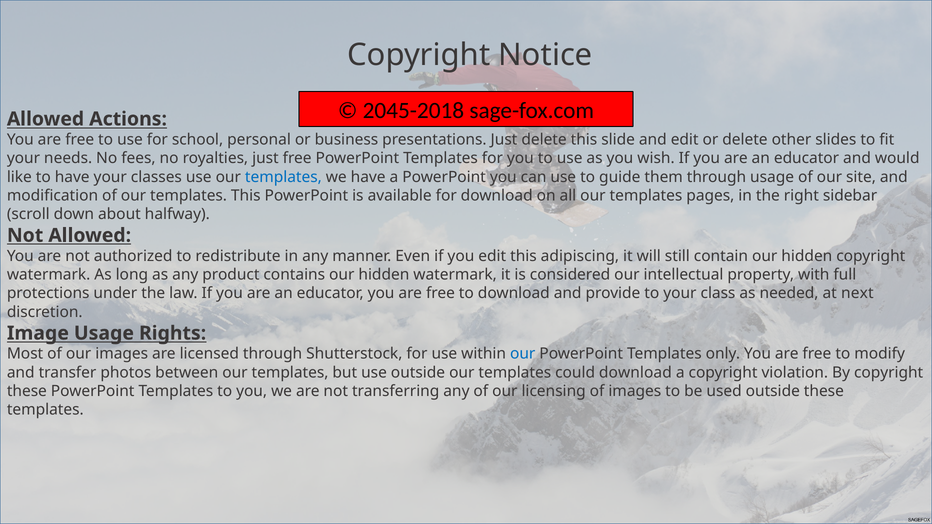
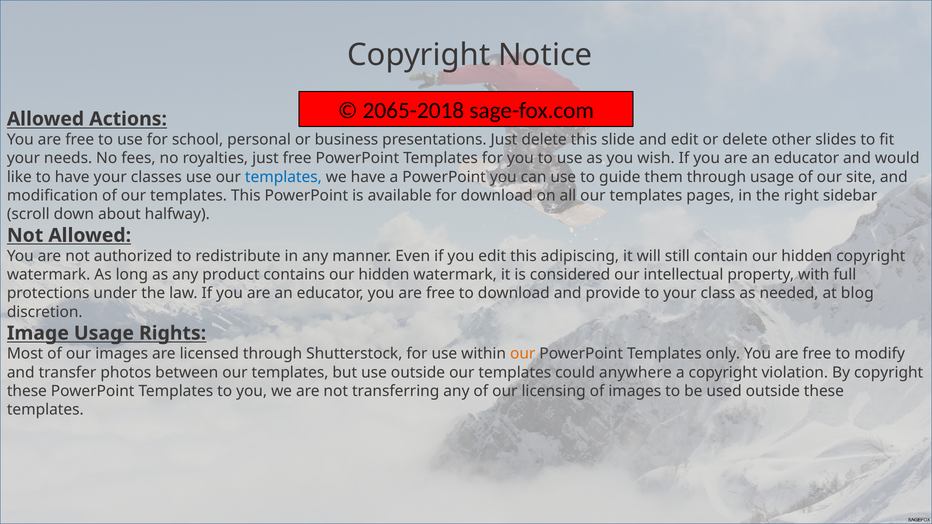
2045-2018: 2045-2018 -> 2065-2018 (413, 111)
next: next -> blog (857, 293)
our colour: blue -> orange (523, 354)
could download: download -> anywhere (635, 373)
